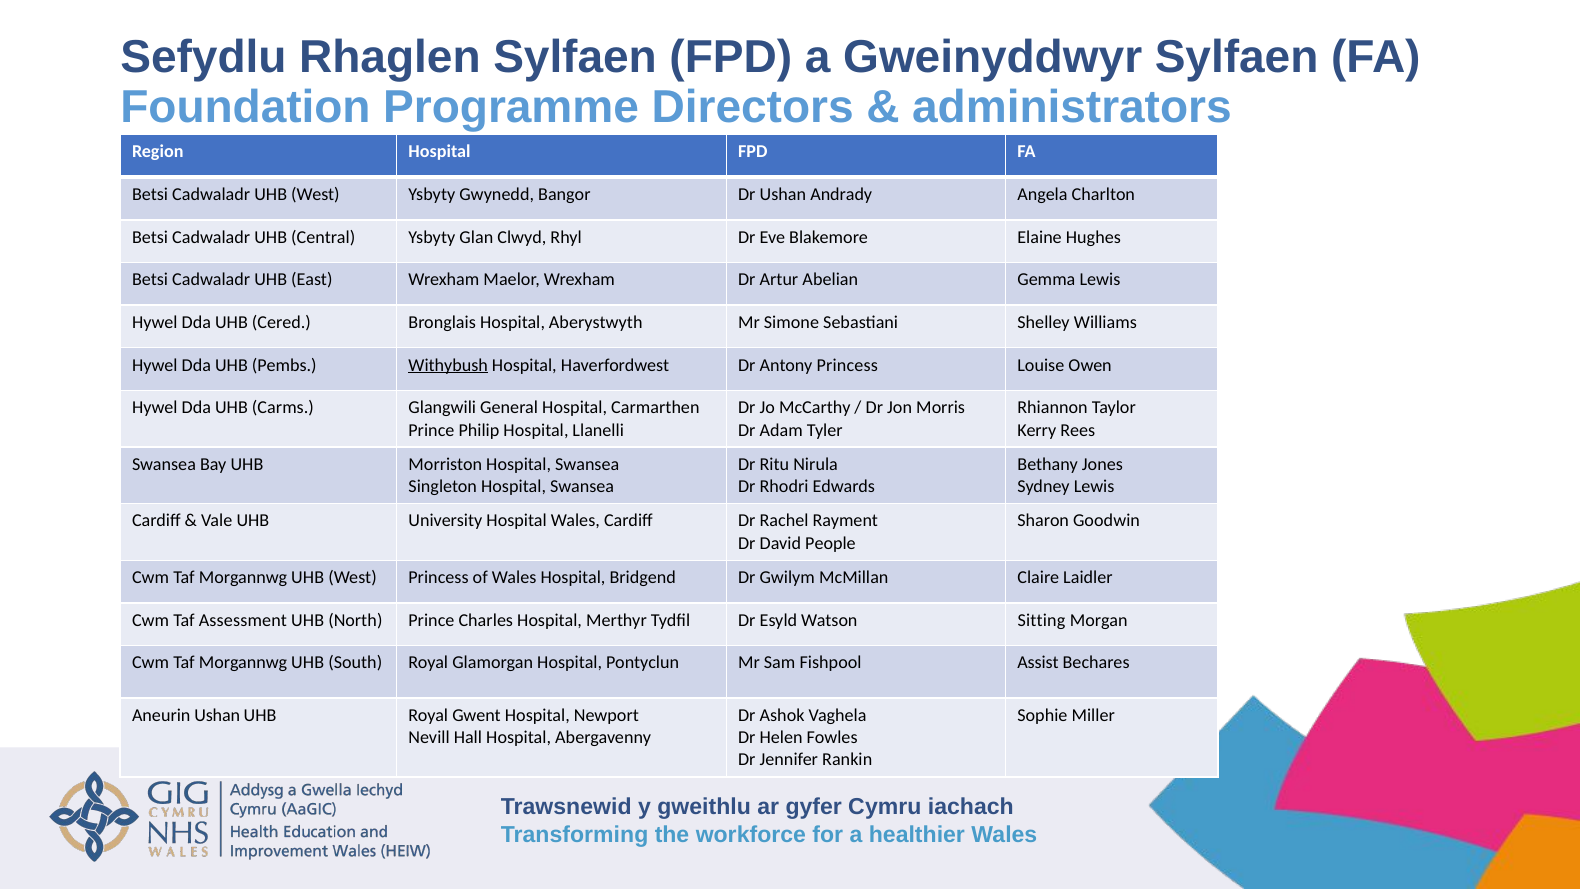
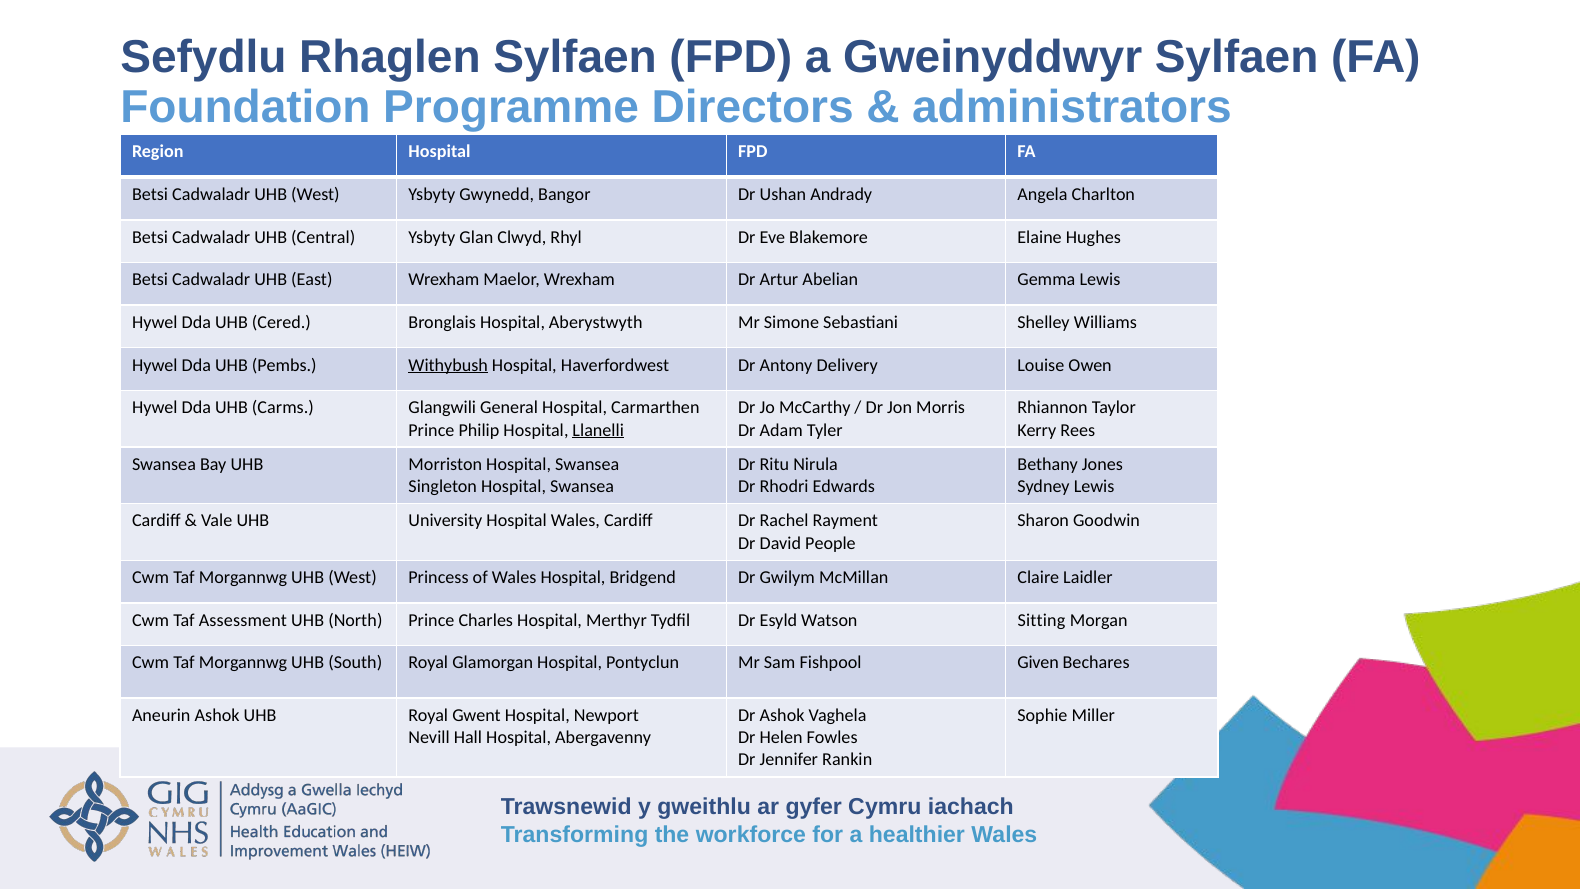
Antony Princess: Princess -> Delivery (847, 365)
Llanelli underline: none -> present (598, 430)
Assist: Assist -> Given (1038, 663)
Aneurin Ushan: Ushan -> Ashok (217, 715)
